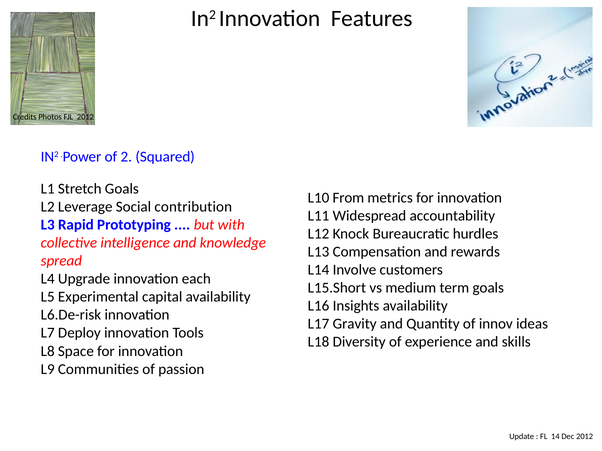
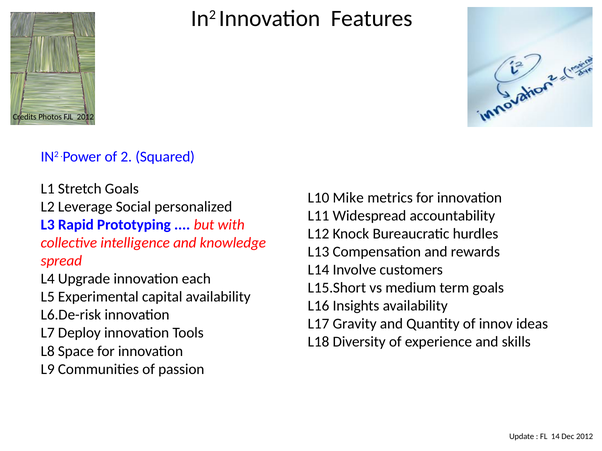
From: From -> Mike (348, 198)
contribution: contribution -> personalized (193, 207)
